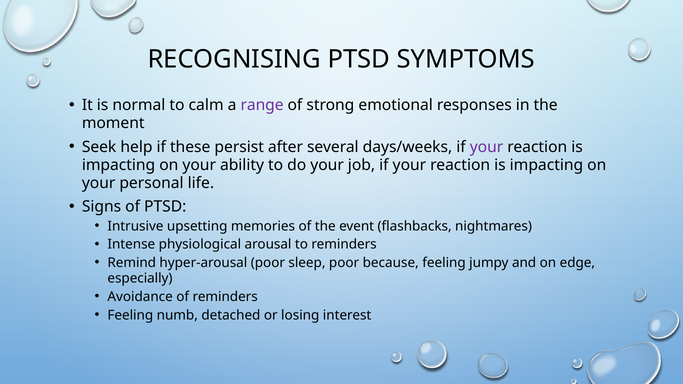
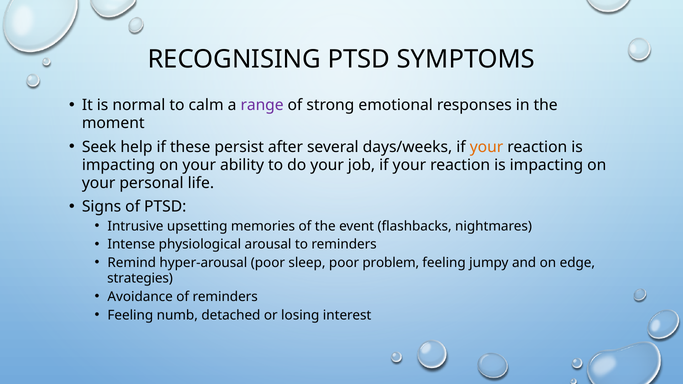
your colour: purple -> orange (487, 147)
because: because -> problem (391, 263)
especially: especially -> strategies (140, 278)
